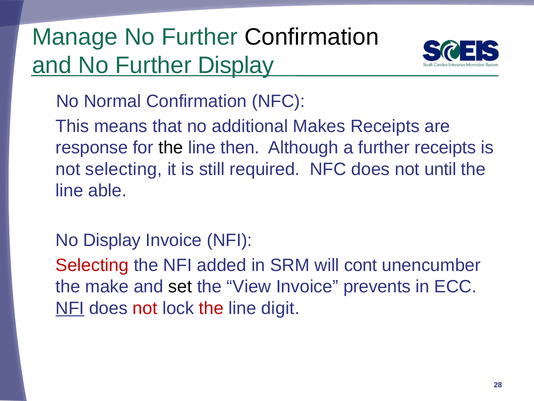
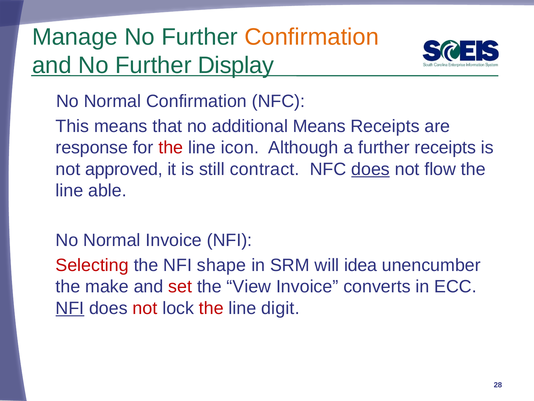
Confirmation colour: black -> orange (312, 37)
additional Makes: Makes -> Means (319, 126)
the colour: black -> red (171, 148)
then: then -> icon (240, 148)
not selecting: selecting -> approved (124, 169)
required: required -> contract (265, 169)
does underline: none -> present (371, 169)
until: until -> flow (440, 169)
Display: Display -> Normal (112, 240)
added: added -> shape (222, 265)
cont: cont -> idea (361, 265)
set colour: black -> red (180, 286)
prevents: prevents -> converts (377, 286)
